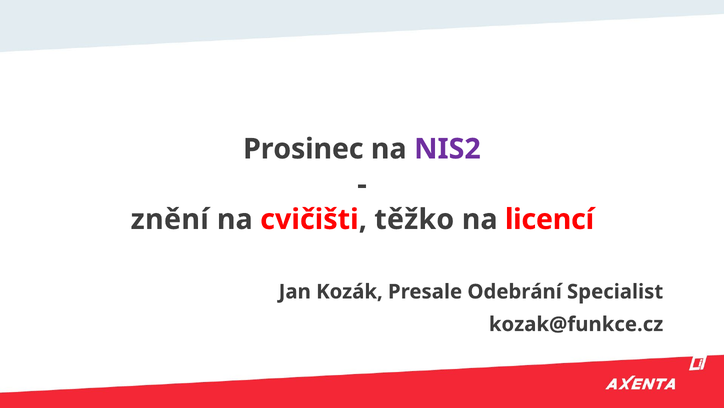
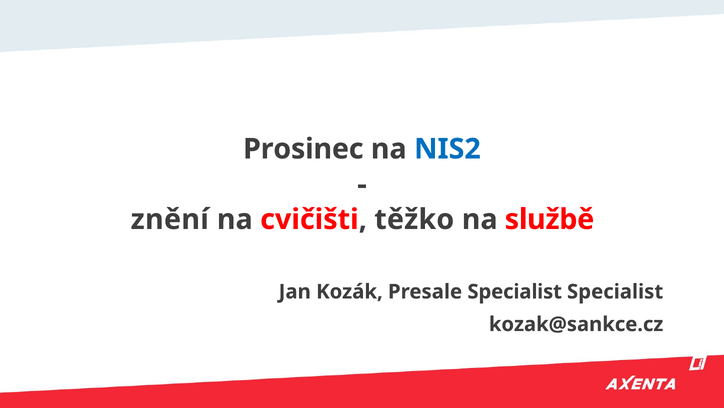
NIS2 colour: purple -> blue (447, 149)
licencí: licencí -> službě (549, 219)
Presale Odebrání: Odebrání -> Specialist (515, 291)
kozak@funkce.cz: kozak@funkce.cz -> kozak@sankce.cz (576, 324)
